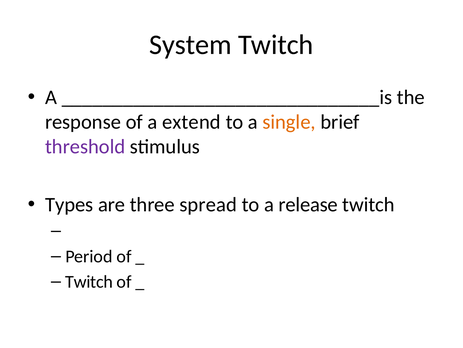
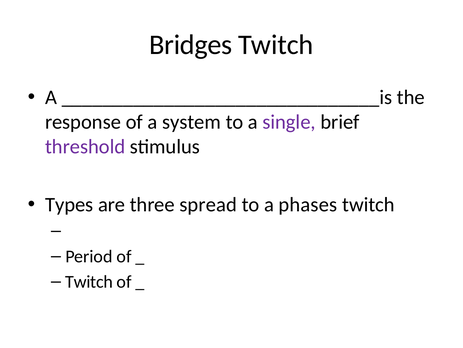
System: System -> Bridges (191, 45)
extend: extend -> system (192, 122)
single colour: orange -> purple (289, 122)
release: release -> phases (308, 204)
